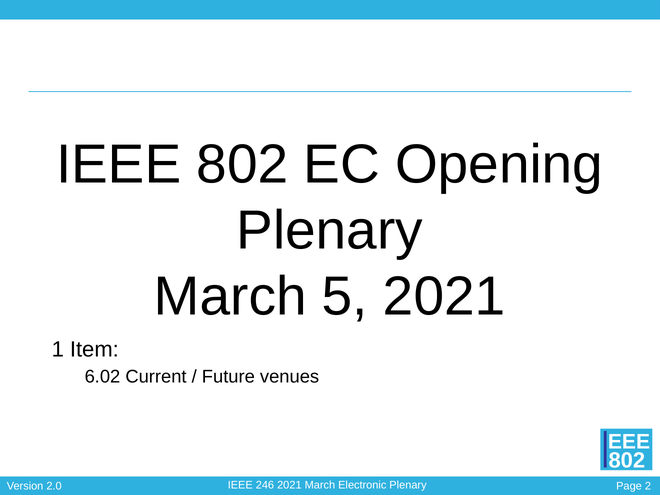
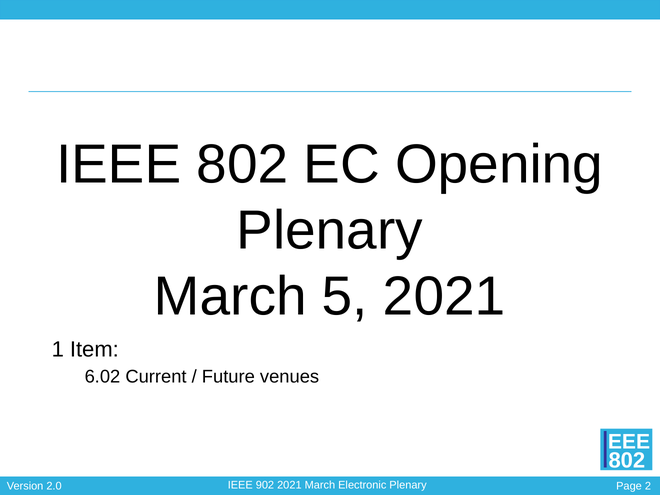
246: 246 -> 902 (265, 485)
